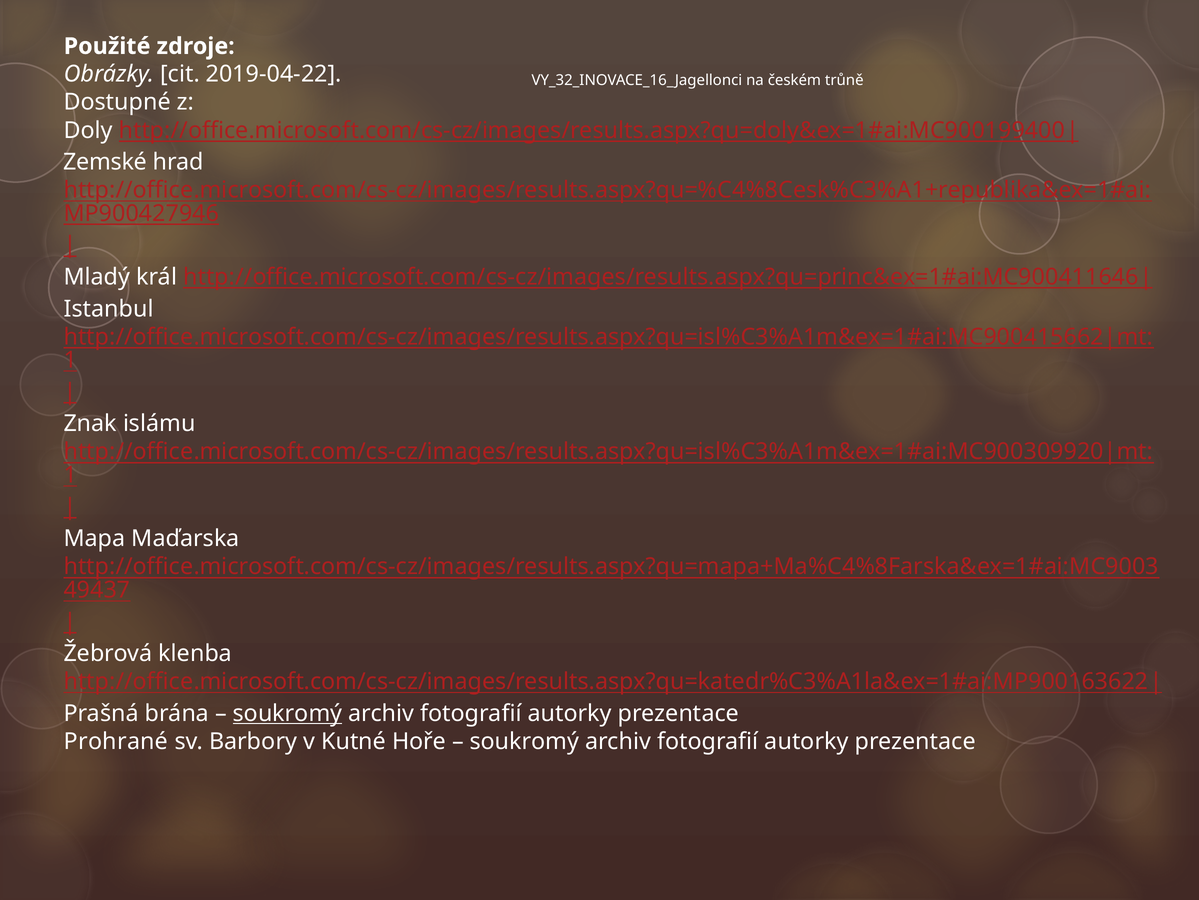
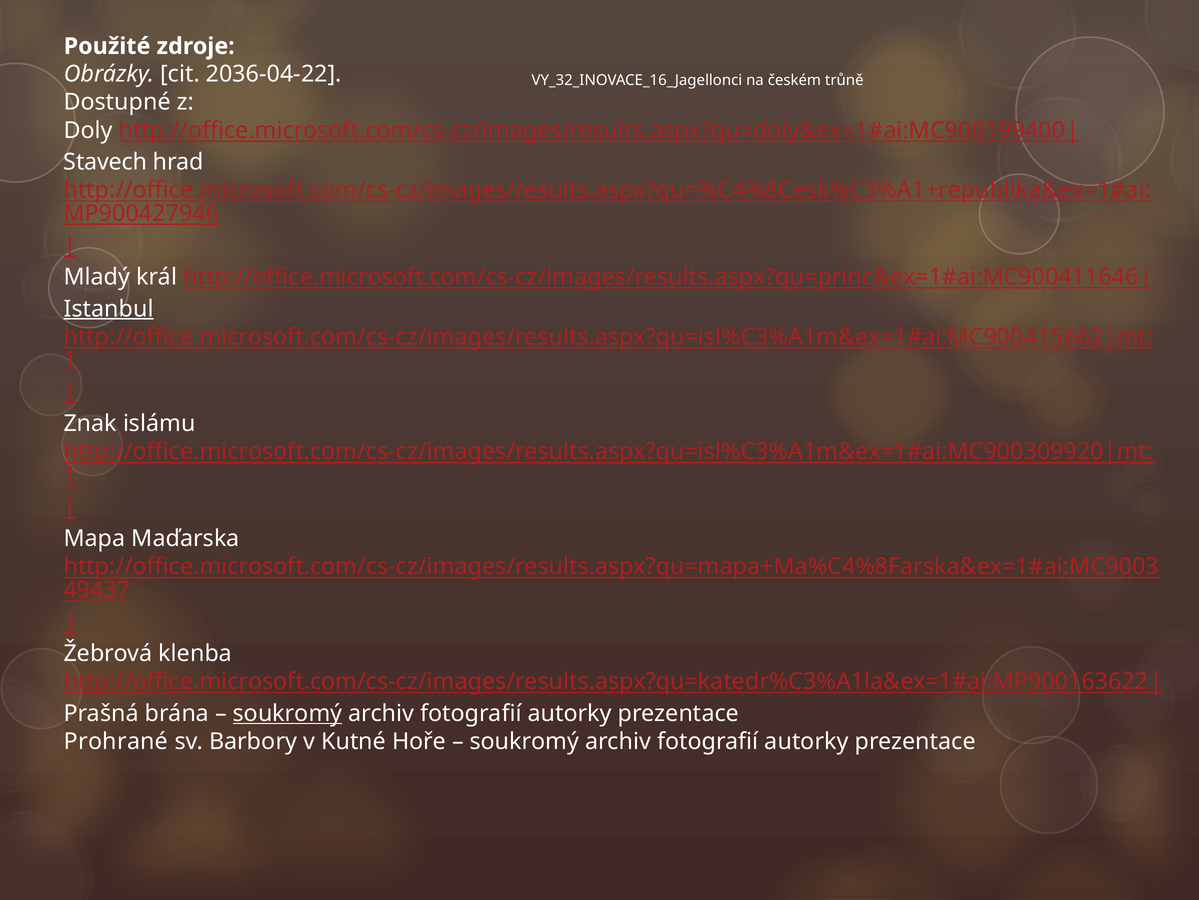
2019-04-22: 2019-04-22 -> 2036-04-22 (274, 74)
Zemské: Zemské -> Stavech (105, 162)
Istanbul underline: none -> present (109, 309)
